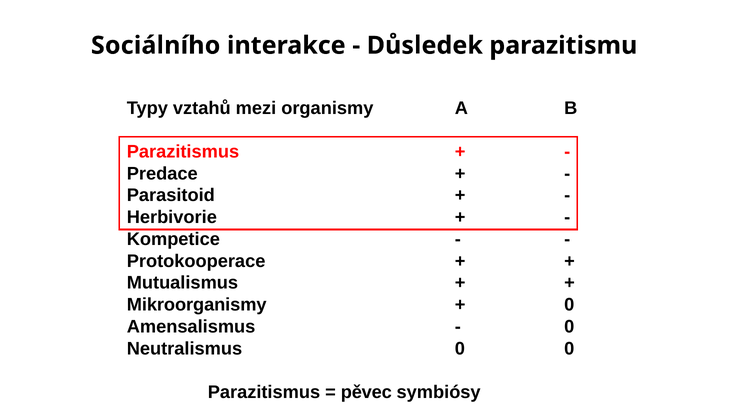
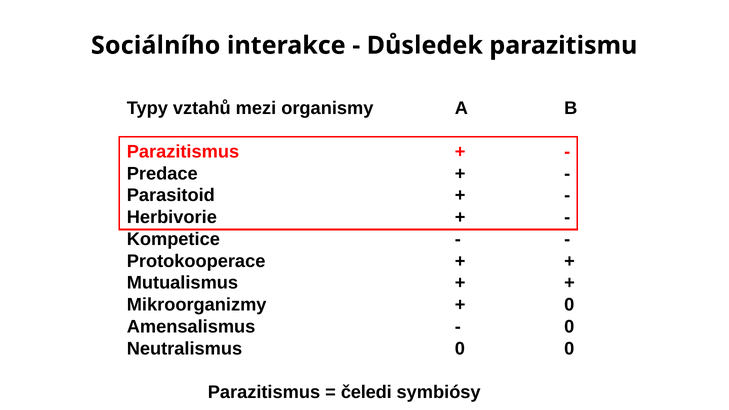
Mikroorganismy: Mikroorganismy -> Mikroorganizmy (197, 305)
pěvec: pěvec -> čeledi (366, 392)
